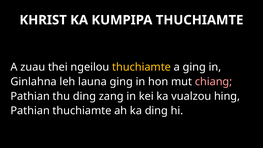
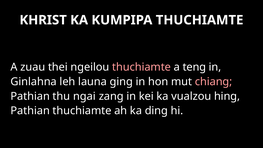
thuchiamte colour: yellow -> pink (142, 67)
a ging: ging -> teng (194, 67)
thu ding: ding -> ngai (84, 96)
